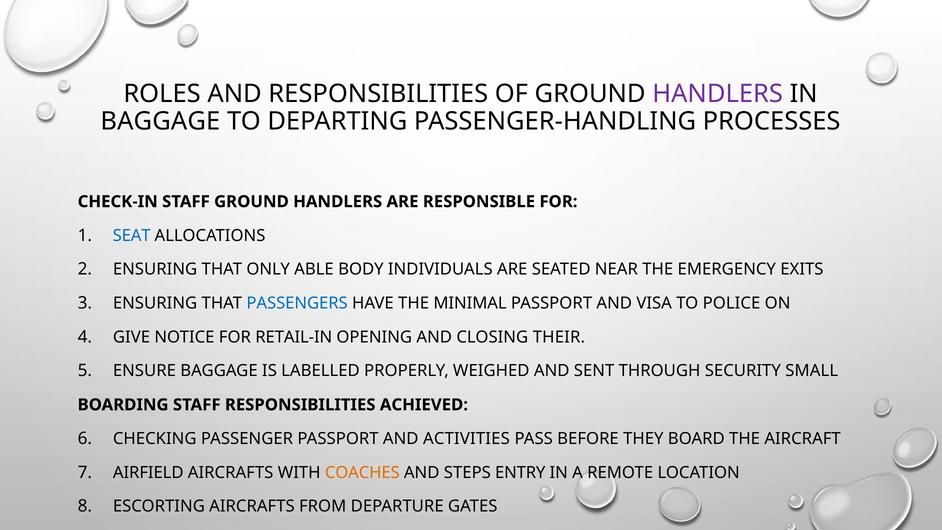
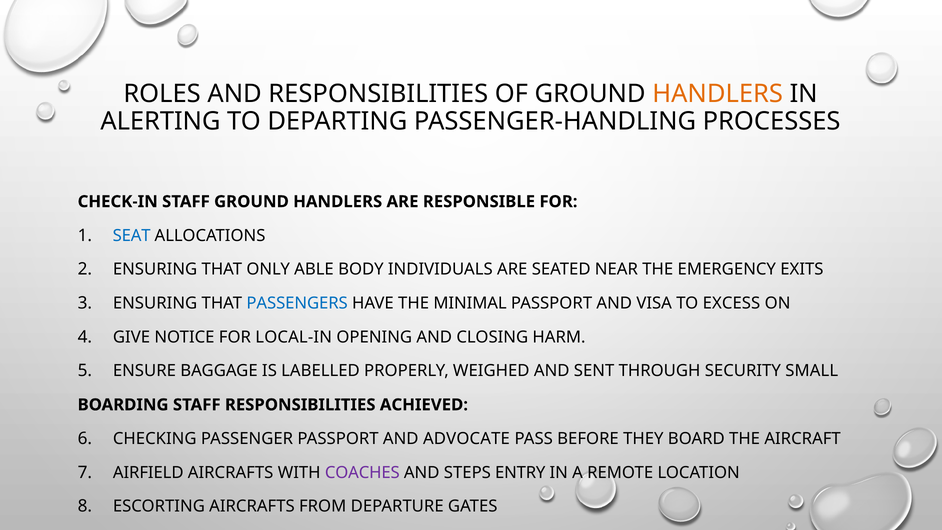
HANDLERS colour: purple -> orange (718, 94)
BAGGAGE: BAGGAGE -> ALERTING (160, 122)
POLICE: POLICE -> EXCESS (731, 303)
RETAIL-IN: RETAIL-IN -> LOCAL-IN (294, 337)
THEIR: THEIR -> HARM (559, 337)
ACTIVITIES: ACTIVITIES -> ADVOCATE (466, 439)
COACHES colour: orange -> purple (362, 472)
